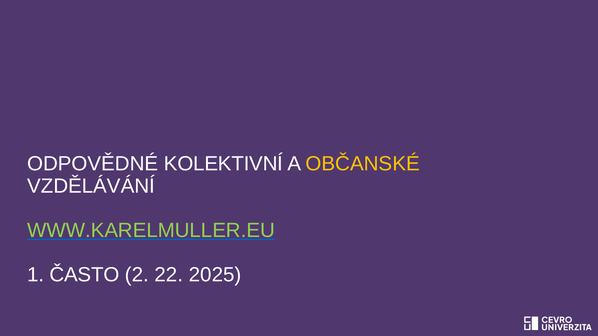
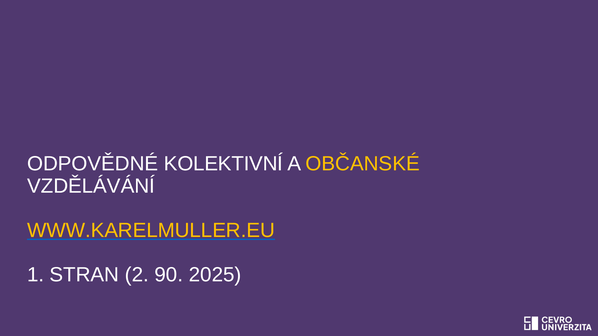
WWW.KARELMULLER.EU colour: light green -> yellow (151, 231)
ČASTO: ČASTO -> STRAN (84, 275)
22: 22 -> 90 (169, 275)
